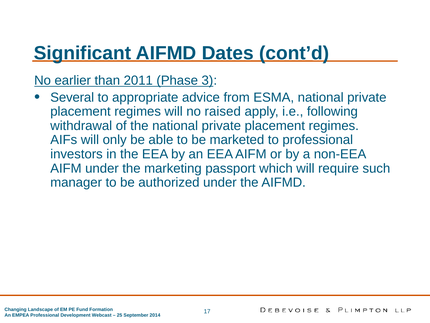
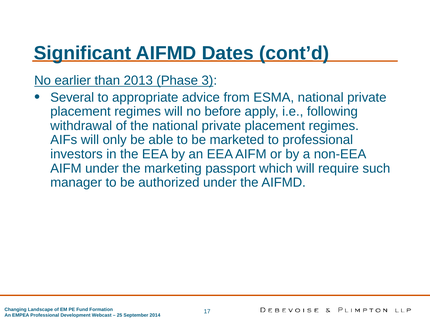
2011: 2011 -> 2013 (138, 80)
raised: raised -> before (223, 111)
